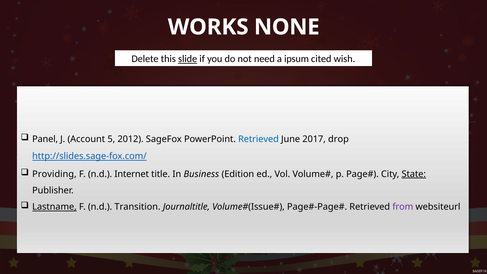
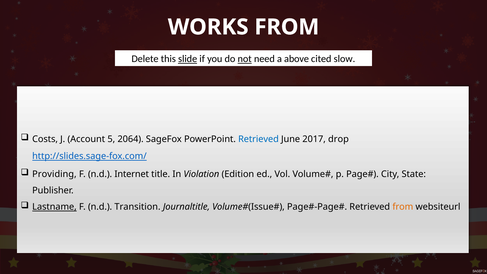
WORKS NONE: NONE -> FROM (287, 27)
not underline: none -> present (245, 59)
ipsum: ipsum -> above (297, 59)
wish: wish -> slow (344, 59)
Panel: Panel -> Costs (45, 139)
2012: 2012 -> 2064 (131, 139)
Business: Business -> Violation (201, 174)
State underline: present -> none (414, 174)
from colour: purple -> orange (403, 207)
